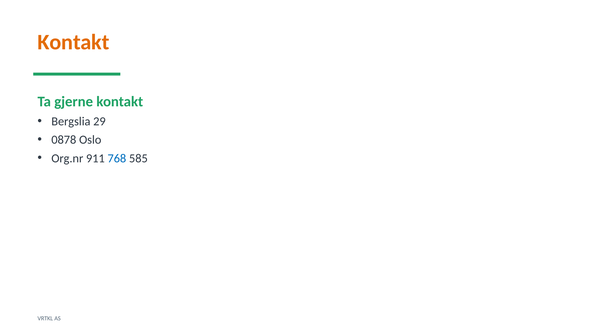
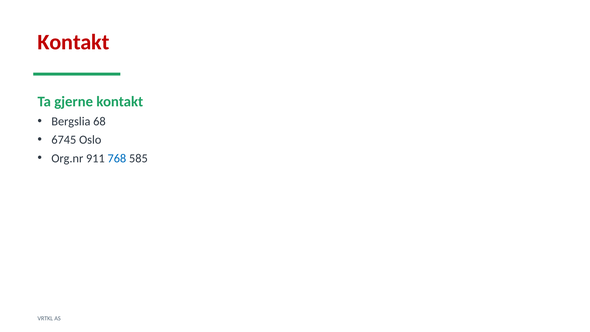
Kontakt colour: orange -> red (74, 42)
29: 29 -> 68 (99, 121)
0878: 0878 -> 6745 (64, 140)
